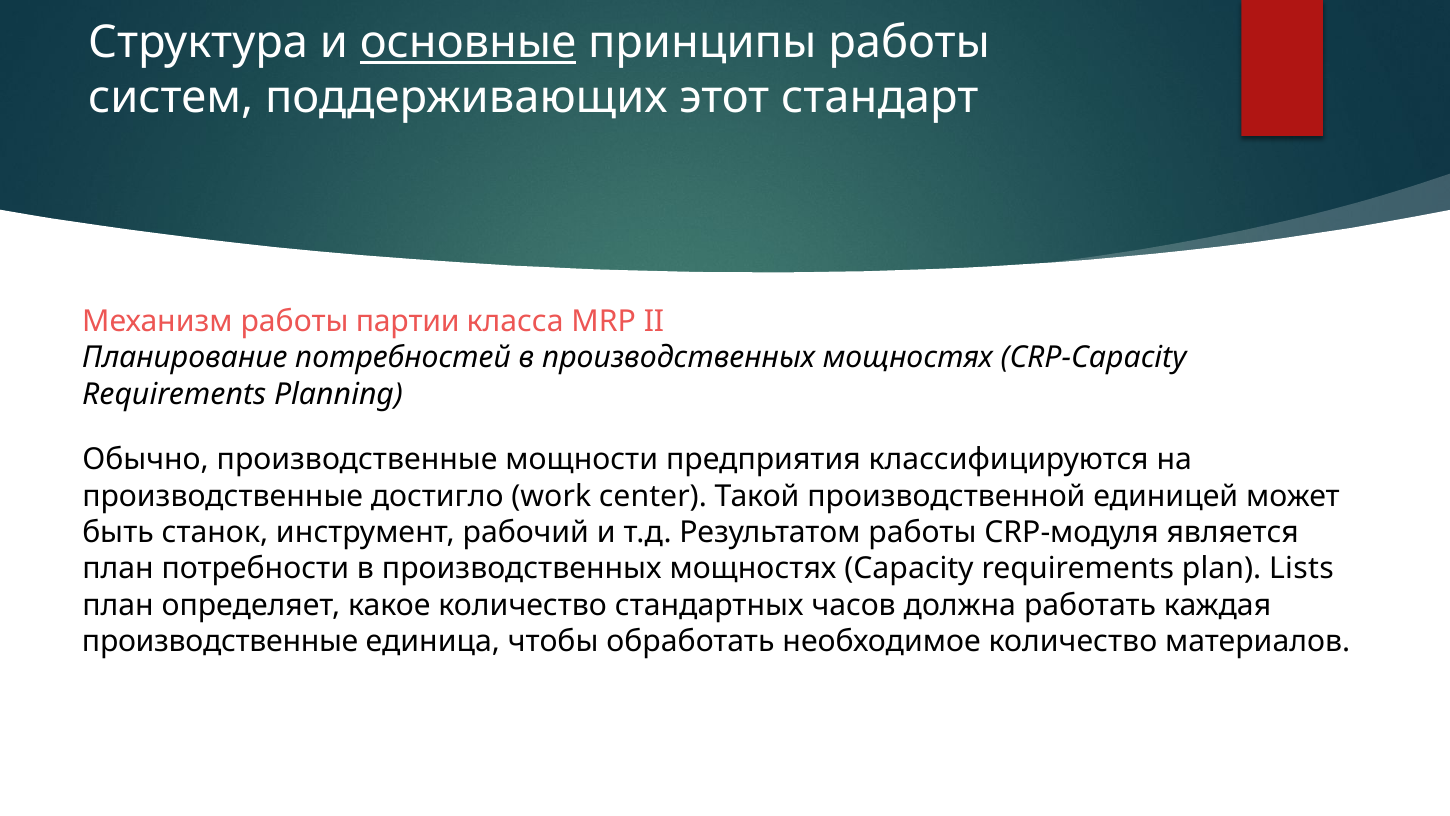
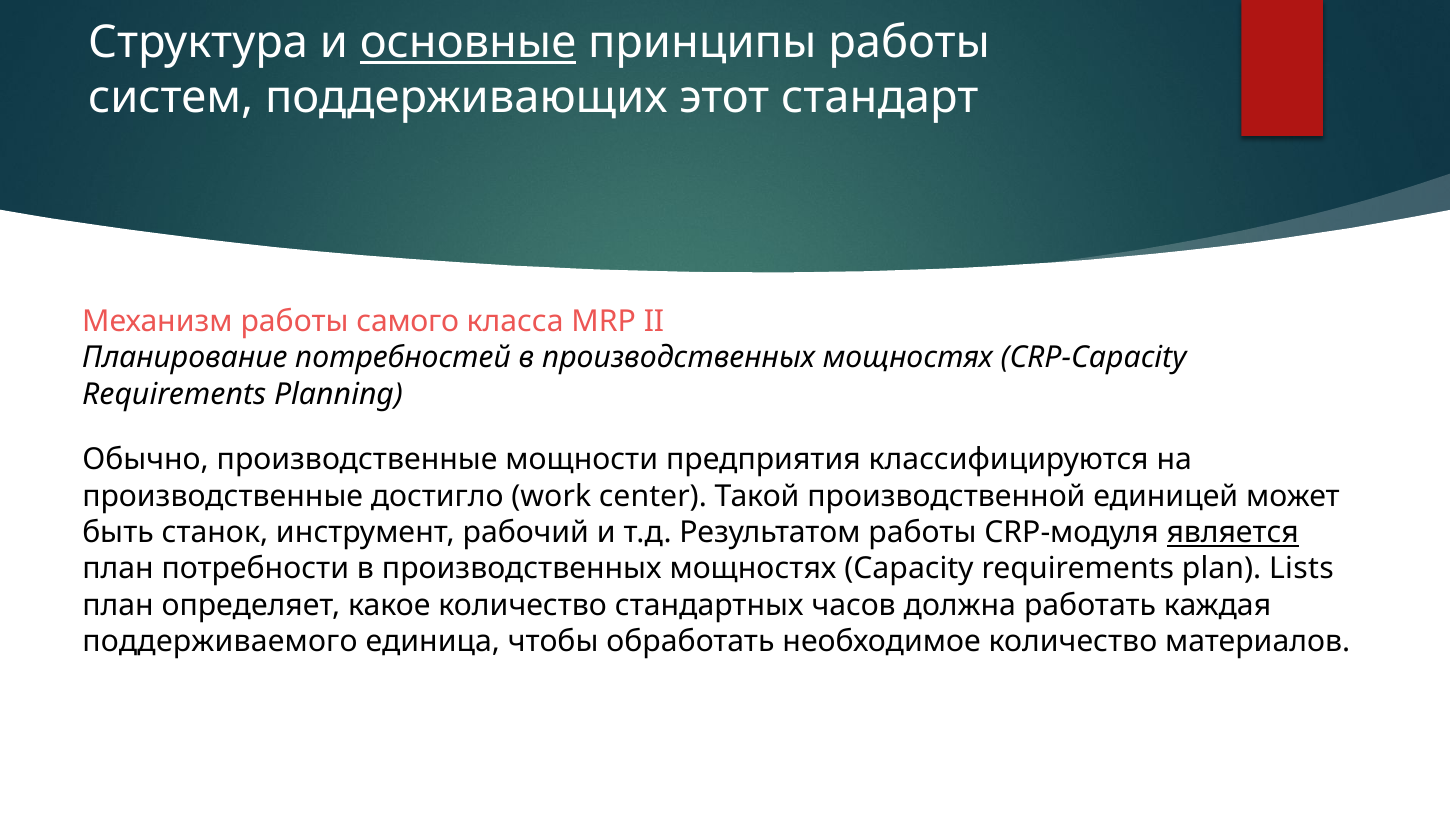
партии: партии -> самого (408, 321)
является underline: none -> present (1233, 532)
производственные: производственные -> поддерживаемого (220, 641)
